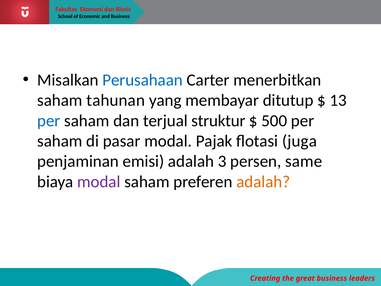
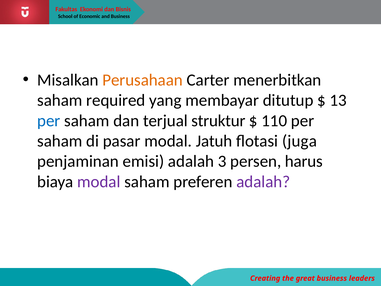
Perusahaan colour: blue -> orange (143, 80)
tahunan: tahunan -> required (116, 100)
500: 500 -> 110 (274, 121)
Pajak: Pajak -> Jatuh (214, 141)
same: same -> harus (304, 161)
adalah colour: orange -> purple (263, 182)
